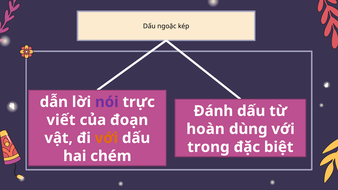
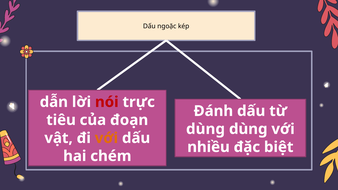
nói colour: purple -> red (107, 102)
viết: viết -> tiêu (61, 120)
hoàn: hoàn -> dùng (205, 129)
trong: trong -> nhiều (209, 147)
